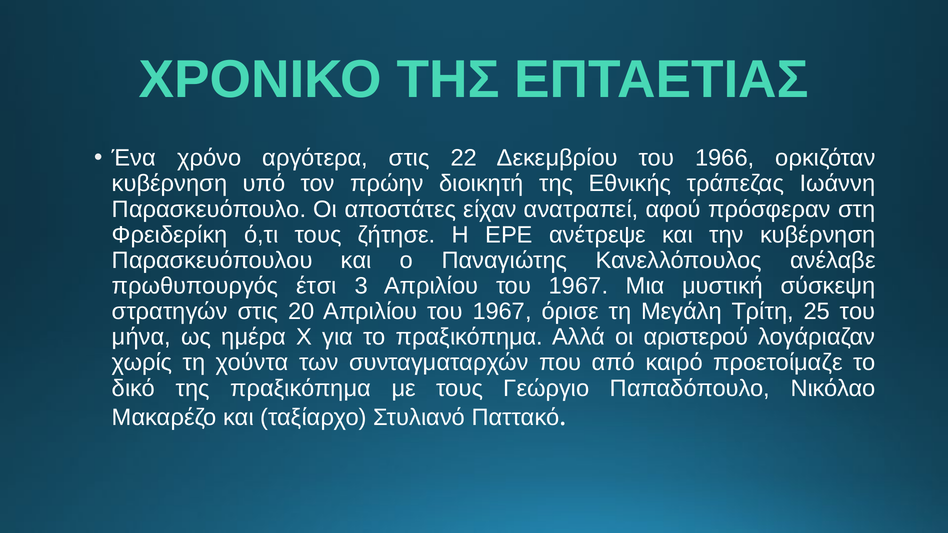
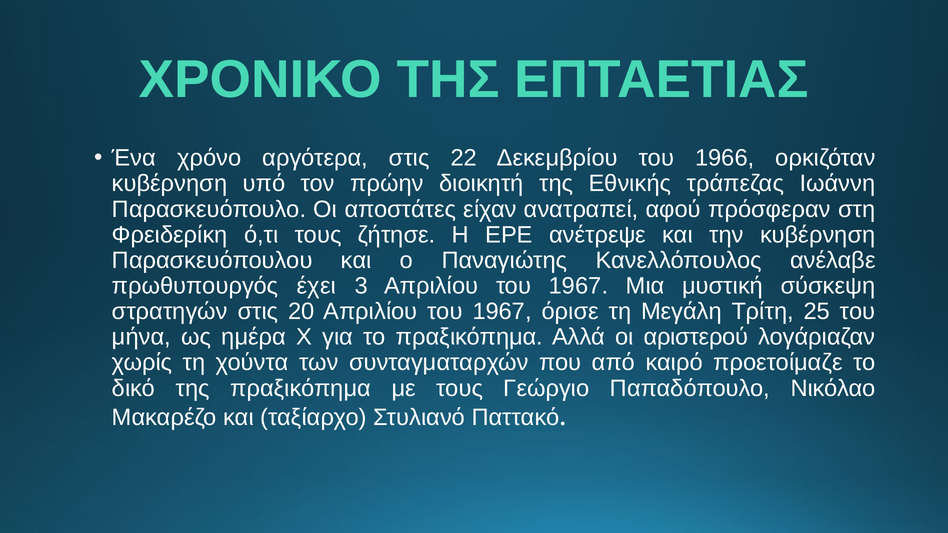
έτσι: έτσι -> έχει (316, 286)
